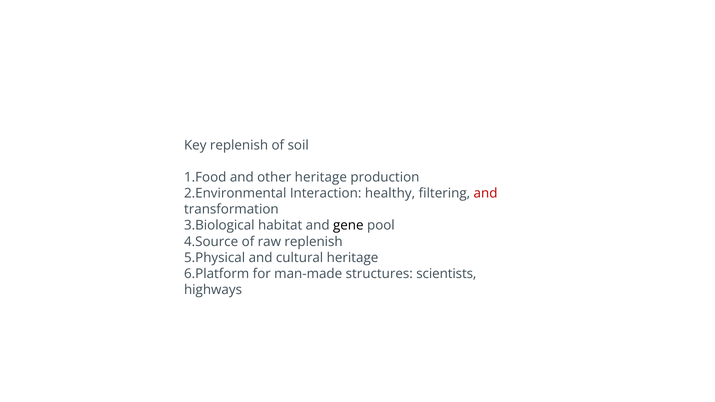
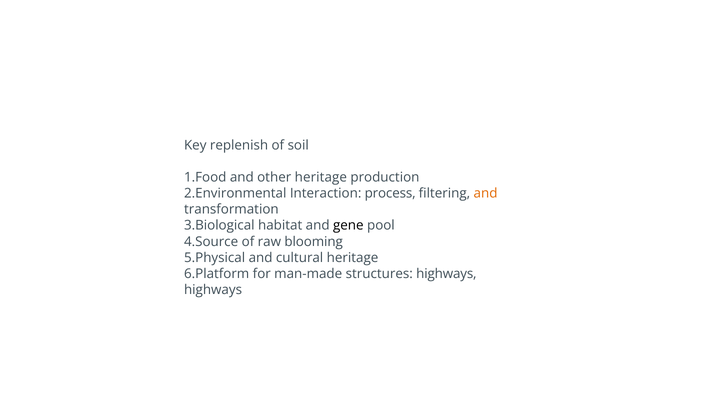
healthy: healthy -> process (390, 193)
and colour: red -> orange (486, 193)
raw replenish: replenish -> blooming (314, 242)
structures scientists: scientists -> highways (446, 274)
